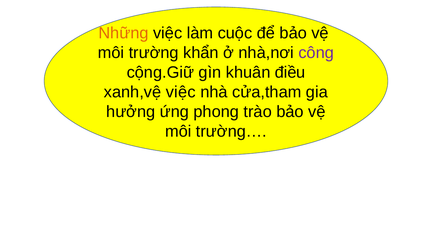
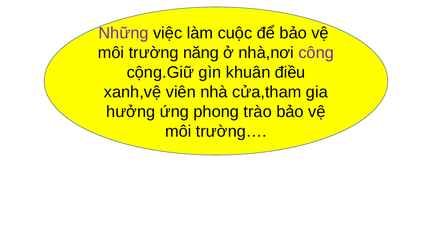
Những colour: orange -> purple (124, 33)
khẩn: khẩn -> năng (201, 53)
xanh,vệ việc: việc -> viên (181, 92)
